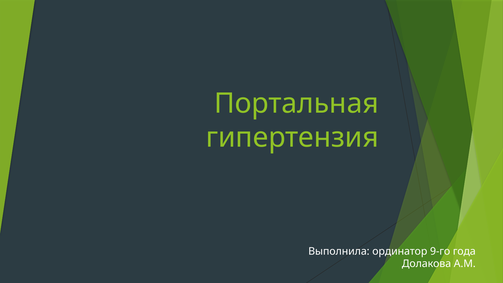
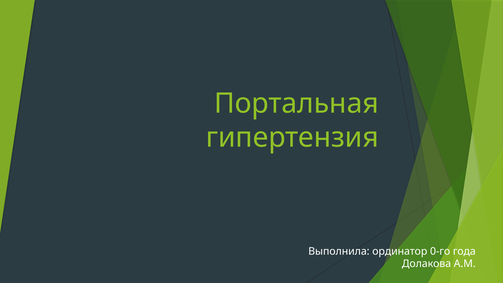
9-го: 9-го -> 0-го (440, 251)
